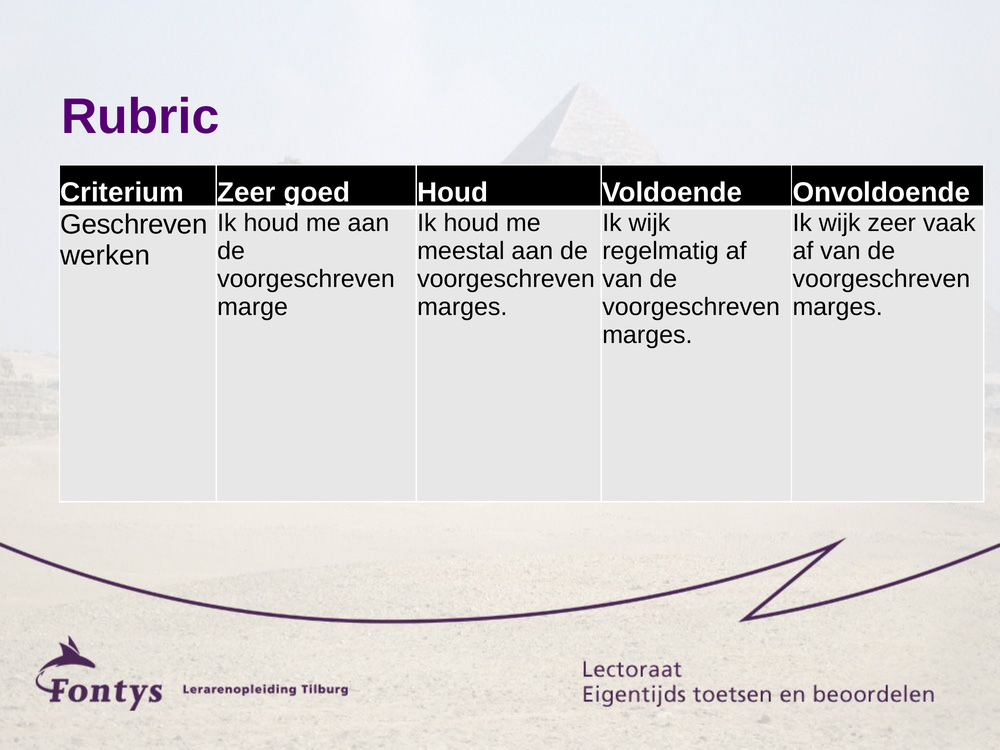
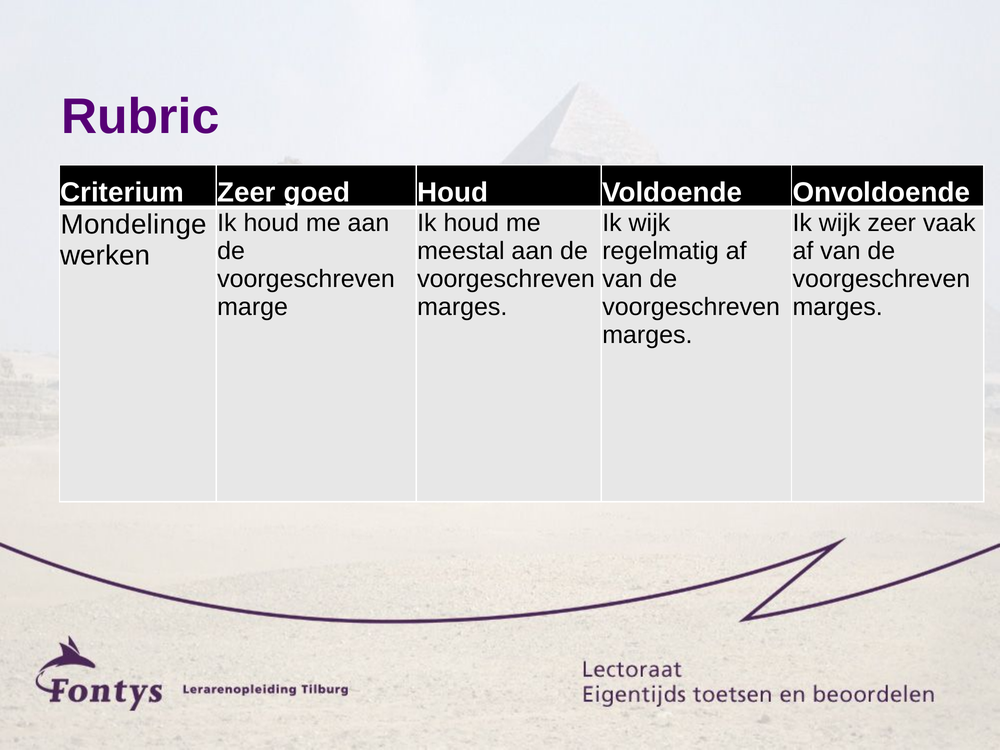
Geschreven: Geschreven -> Mondelinge (134, 224)
